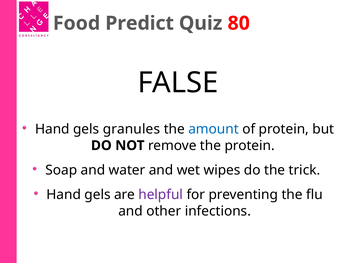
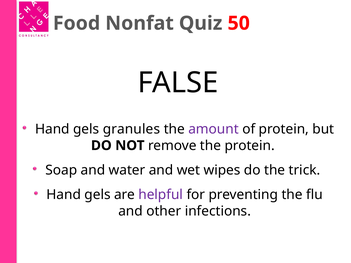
Predict: Predict -> Nonfat (140, 23)
80: 80 -> 50 (239, 23)
amount colour: blue -> purple (214, 129)
